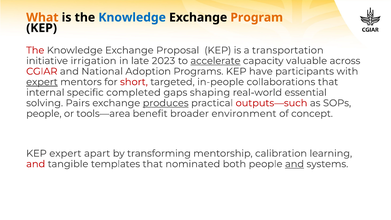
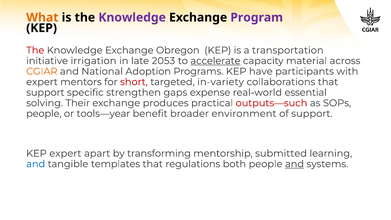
Knowledge colour: blue -> purple (132, 17)
Program colour: orange -> purple (257, 17)
Proposal: Proposal -> Obregon (178, 50)
2023: 2023 -> 2053 (163, 61)
valuable: valuable -> material (307, 61)
CGIAR colour: red -> orange (42, 71)
expert underline: present -> none (42, 82)
in-people: in-people -> in-variety (221, 82)
internal: internal -> support (45, 92)
completed: completed -> strengthen (134, 92)
shaping: shaping -> expense (210, 92)
Pairs: Pairs -> Their (78, 103)
produces underline: present -> none (166, 103)
tools—area: tools—area -> tools—year (103, 114)
of concept: concept -> support (312, 114)
calibration: calibration -> submitted (281, 153)
and colour: red -> blue (36, 164)
nominated: nominated -> regulations (193, 164)
